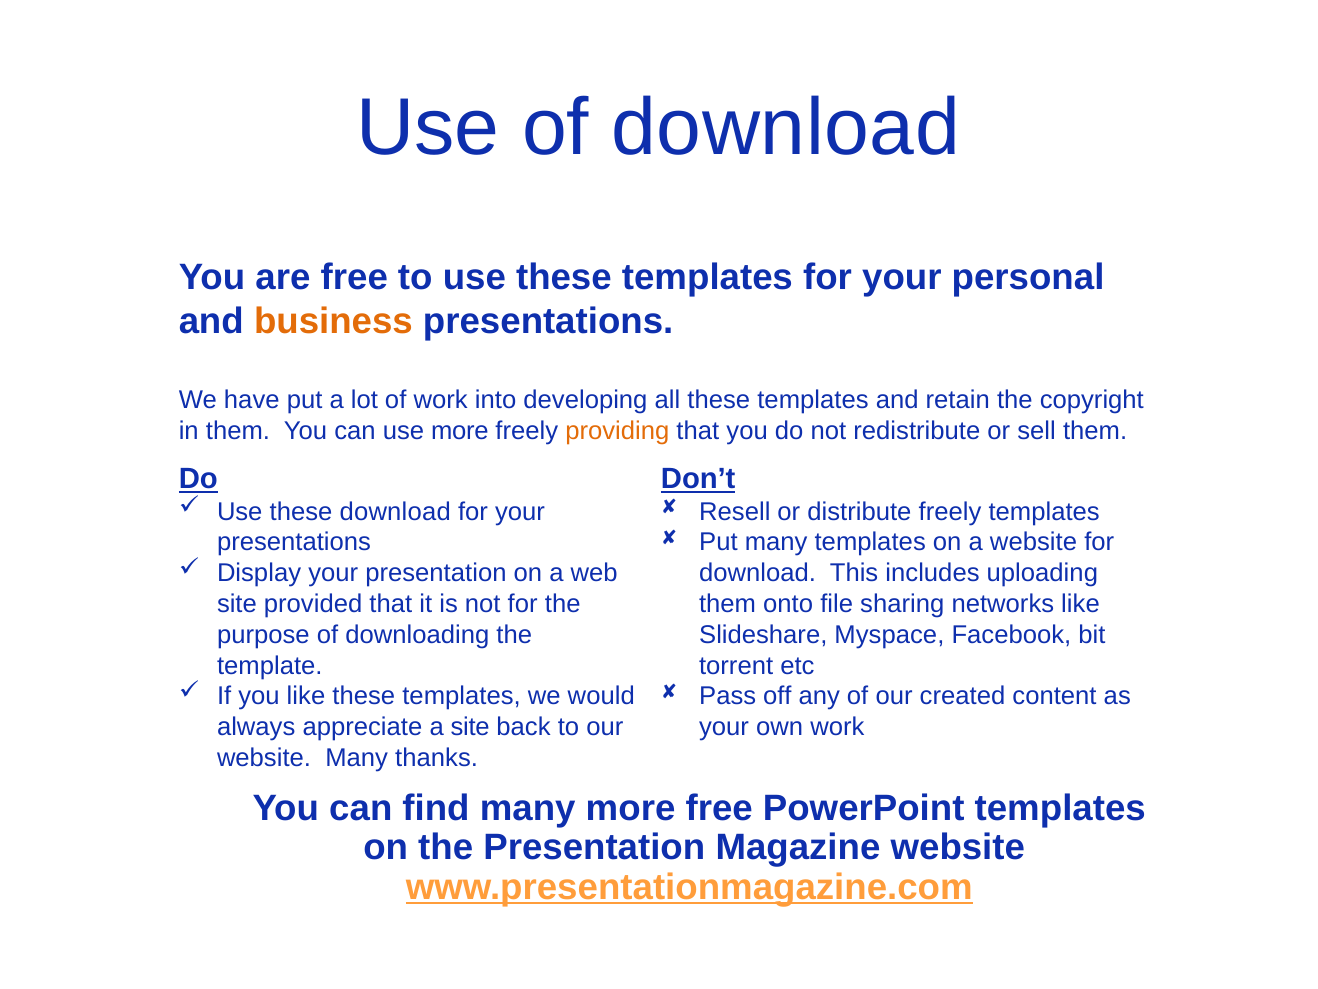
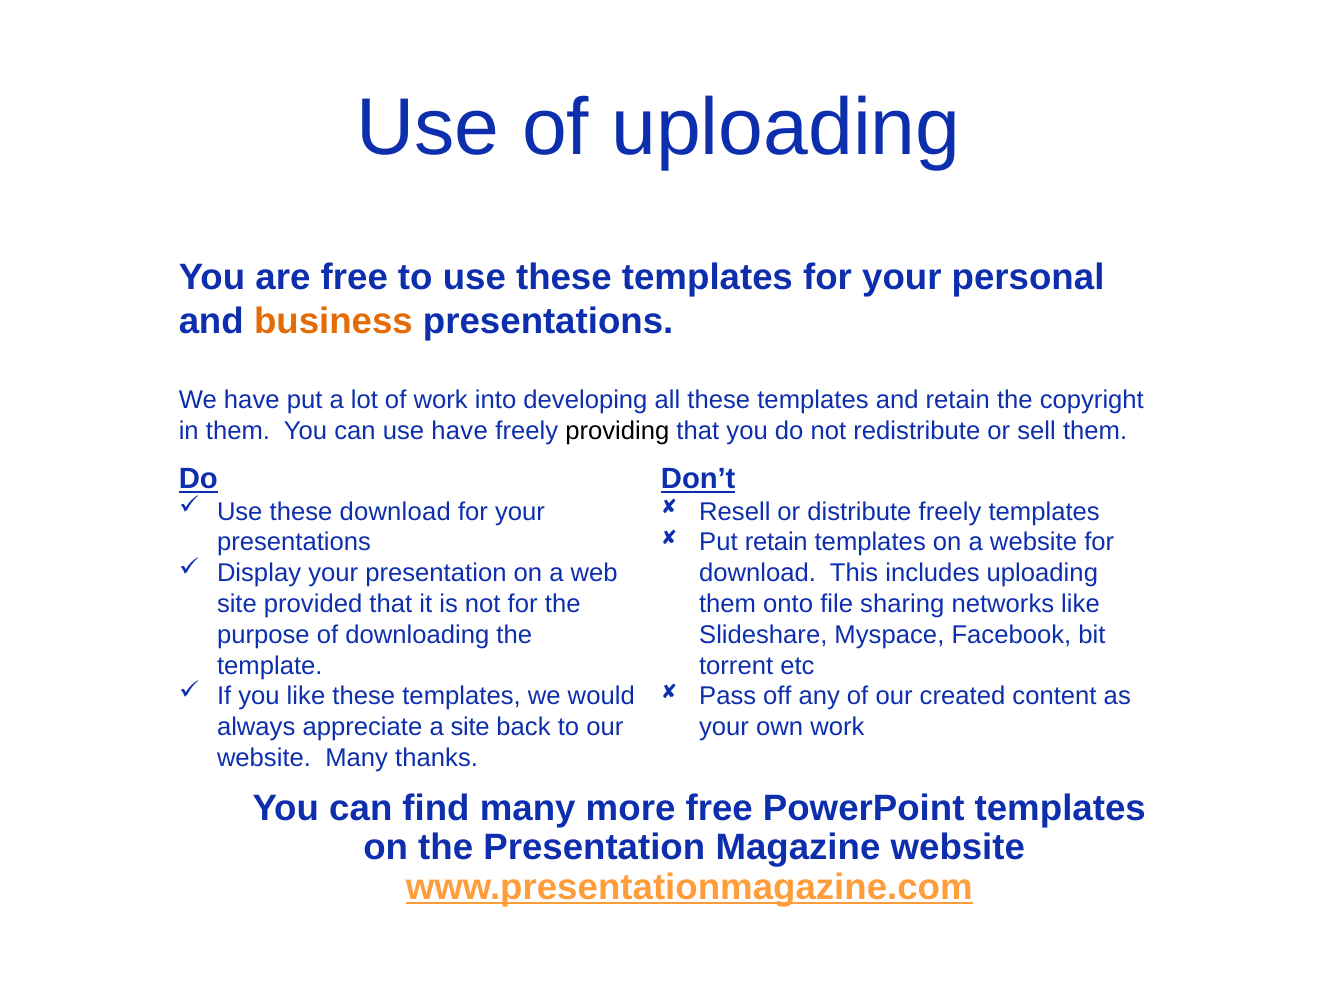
of download: download -> uploading (786, 128)
use more: more -> have (460, 430)
providing colour: orange -> black (617, 430)
Put many: many -> retain (776, 542)
